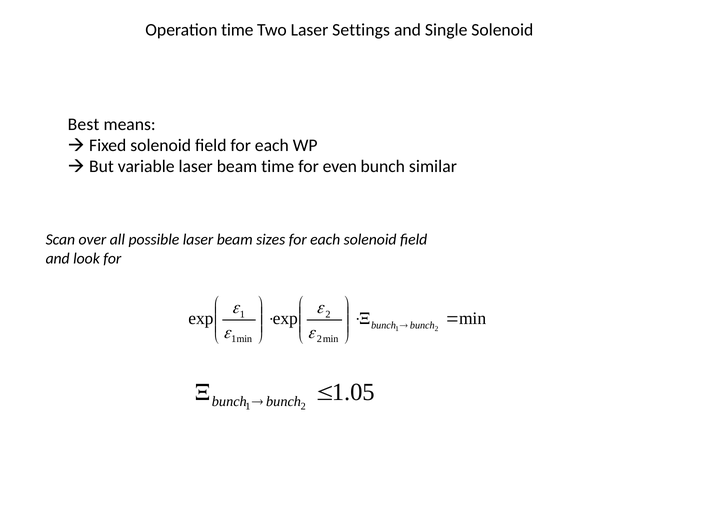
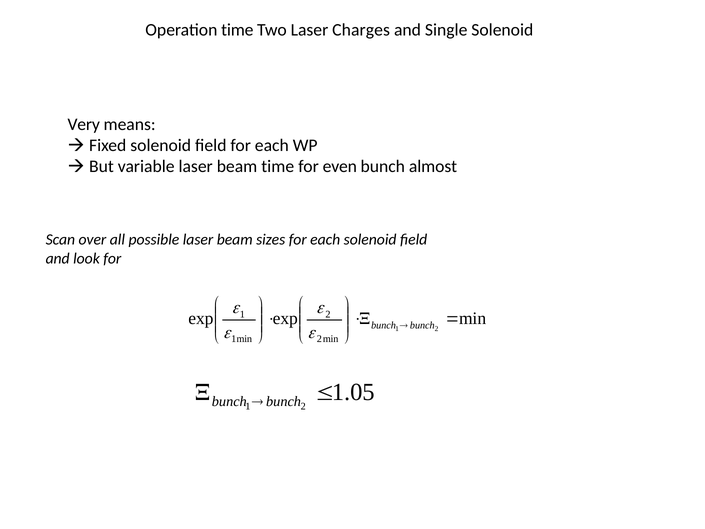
Settings: Settings -> Charges (361, 30)
Best: Best -> Very (84, 124)
similar: similar -> almost (433, 166)
